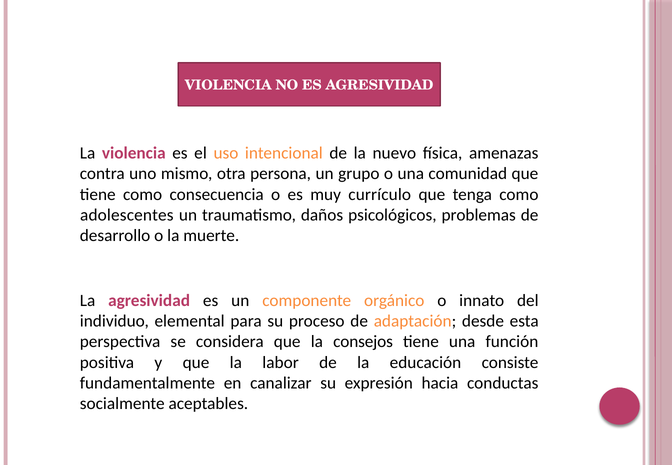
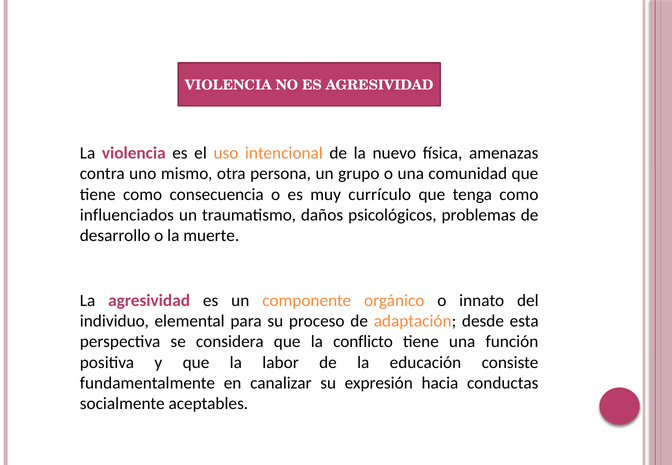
adolescentes: adolescentes -> influenciados (127, 215)
consejos: consejos -> conflicto (363, 342)
